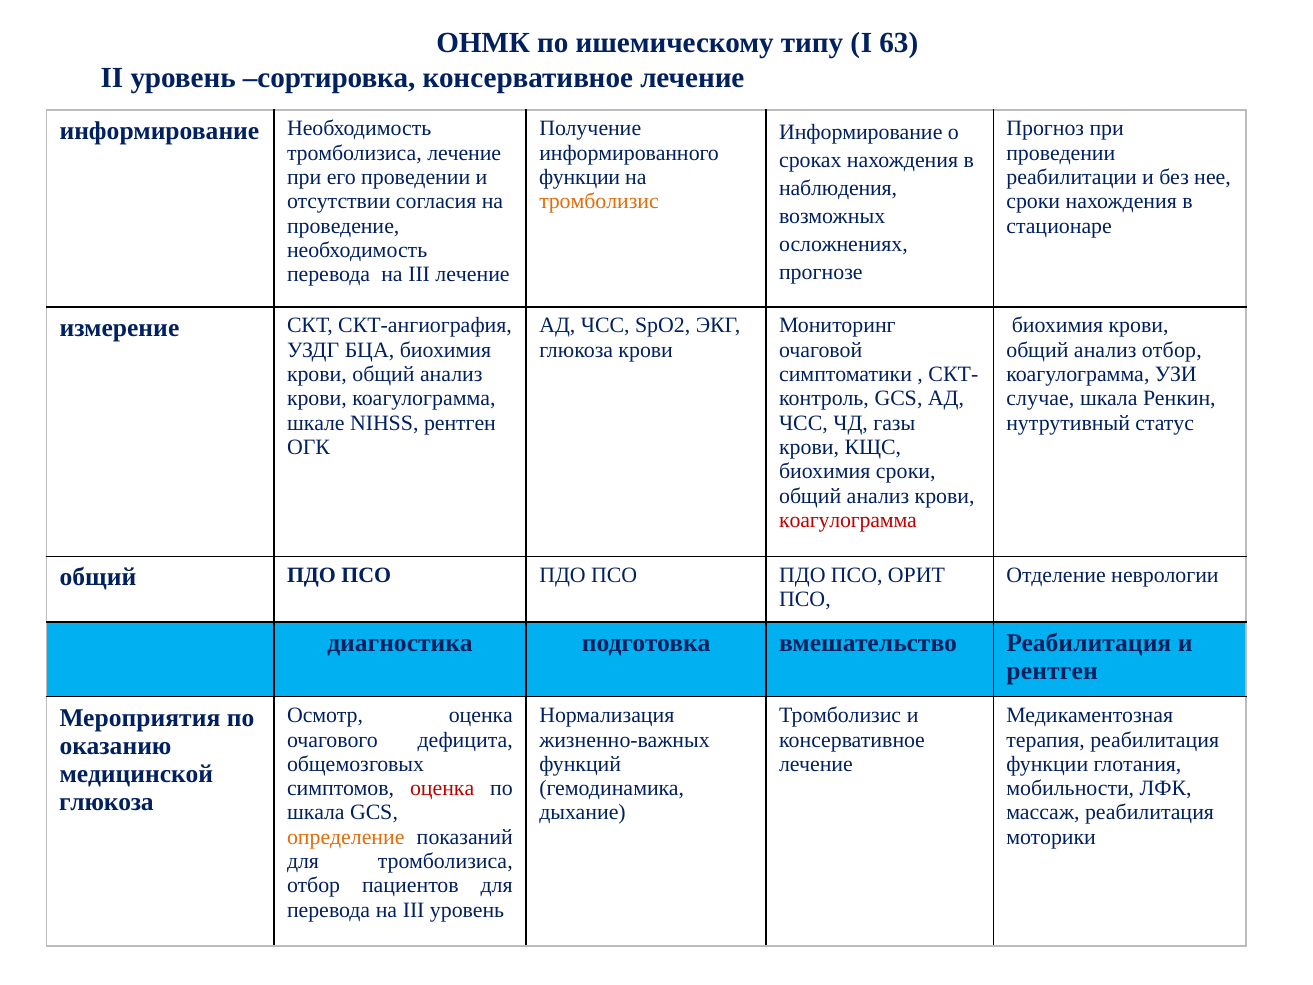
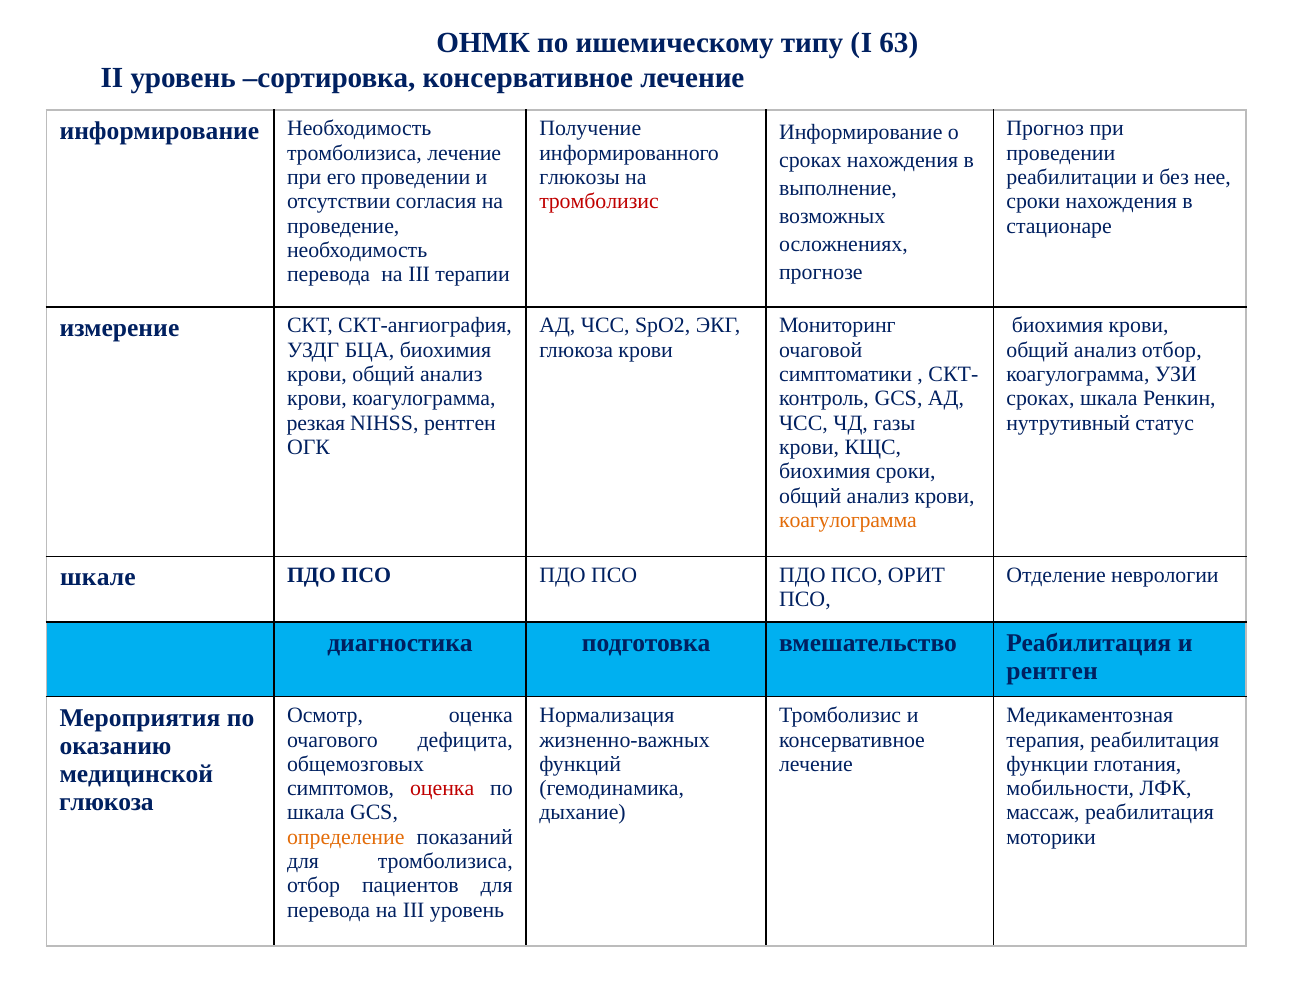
функции: функции -> глюкозы (580, 177)
наблюдения: наблюдения -> выполнение (838, 188)
тромболизис colour: orange -> red (599, 202)
III лечение: лечение -> терапии (473, 274)
случае: случае -> сроках (1040, 399)
шкале: шкале -> резкая (316, 423)
коагулограмма colour: red -> orange (848, 520)
общий: общий -> шкале (98, 577)
